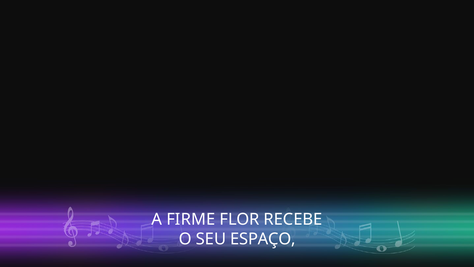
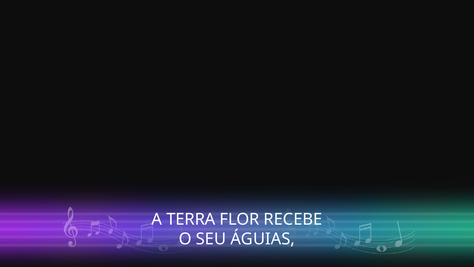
FIRME: FIRME -> TERRA (191, 219)
ESPAÇO: ESPAÇO -> ÁGUIAS (263, 239)
